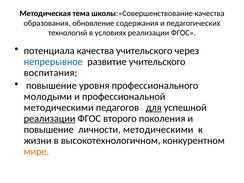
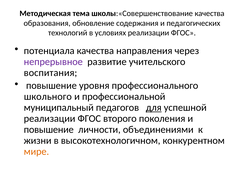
качества учительского: учительского -> направления (144, 51)
непрерывное colour: blue -> purple (53, 62)
молодыми: молодыми -> школьного (48, 97)
методическими: методическими -> муниципальный (59, 108)
реализации underline: present -> none (50, 119)
личности методическими: методическими -> объединениями (158, 130)
